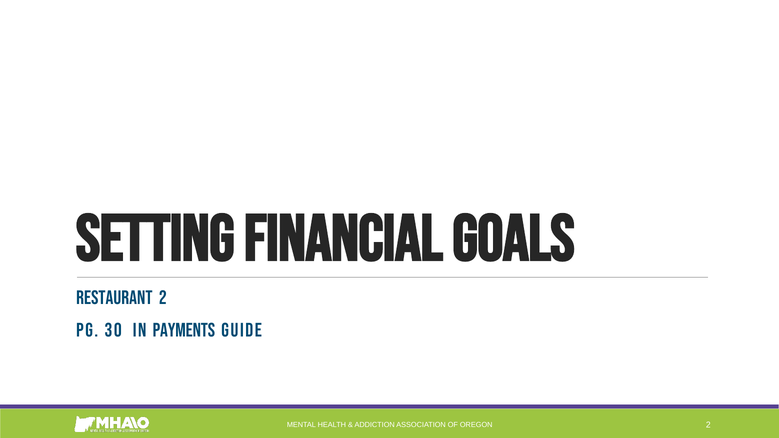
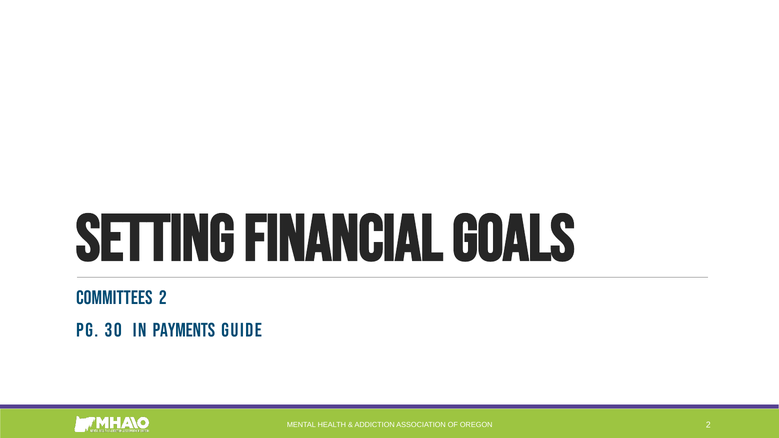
RESTAURANT: RESTAURANT -> COMMITTEES (114, 298)
